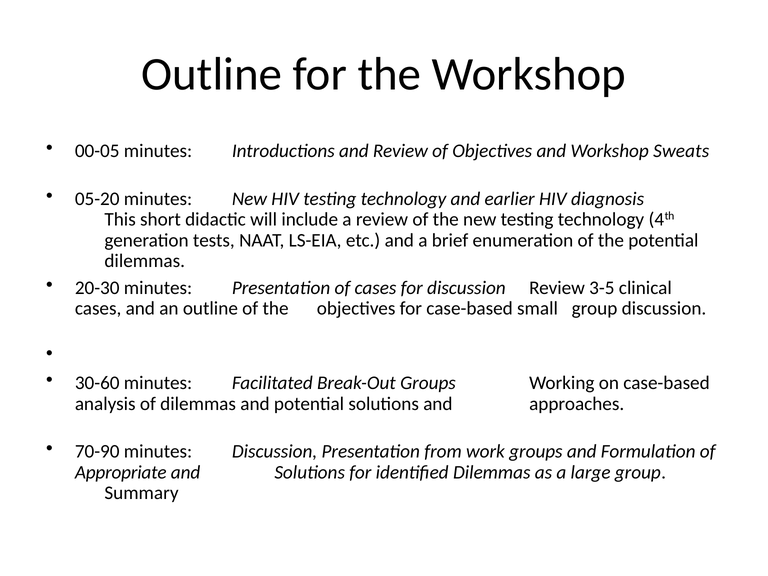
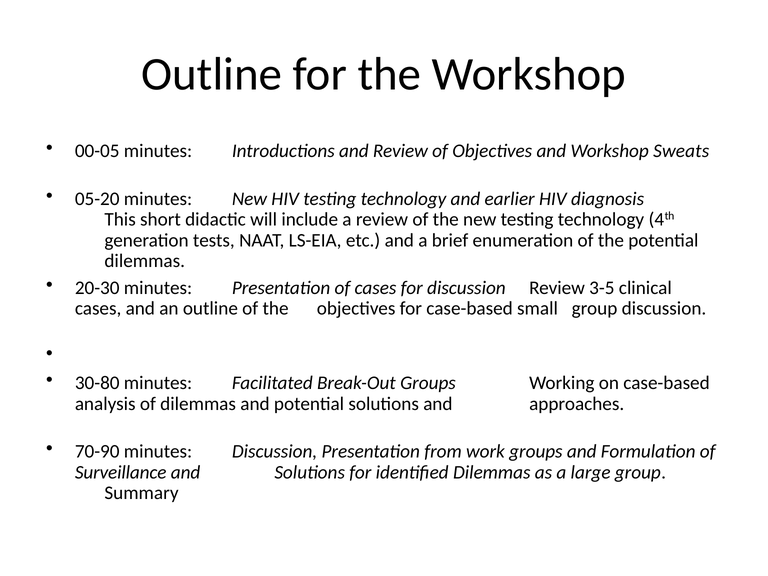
30-60: 30-60 -> 30-80 (97, 383)
Appropriate: Appropriate -> Surveillance (121, 472)
